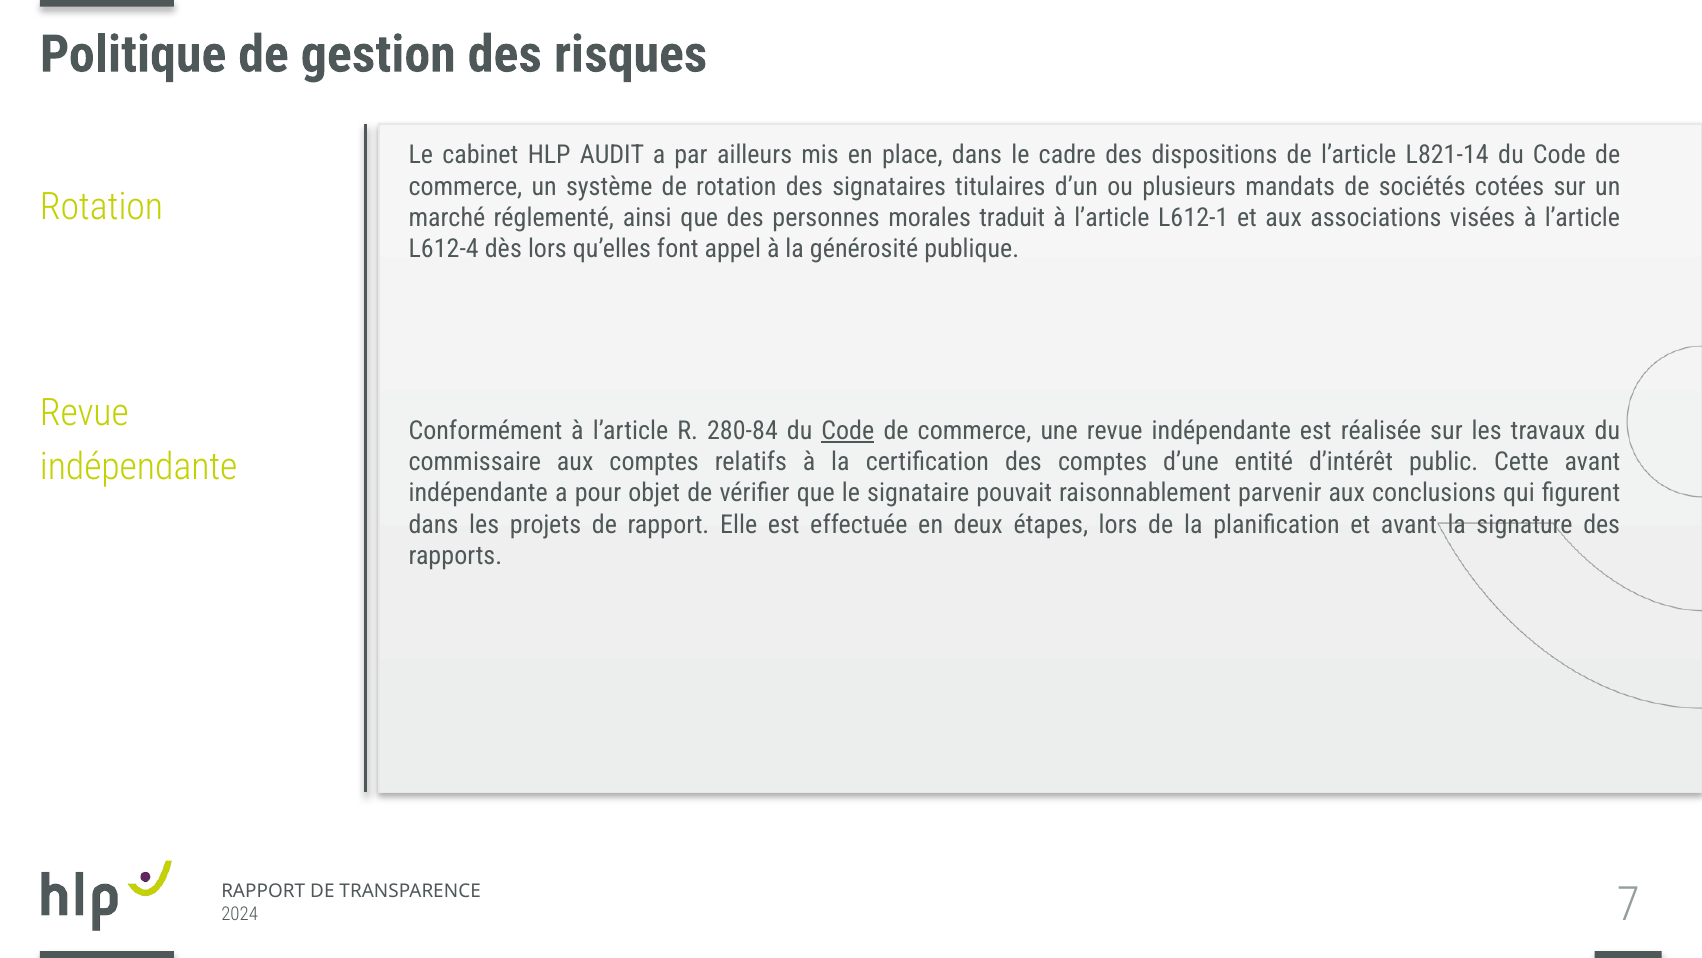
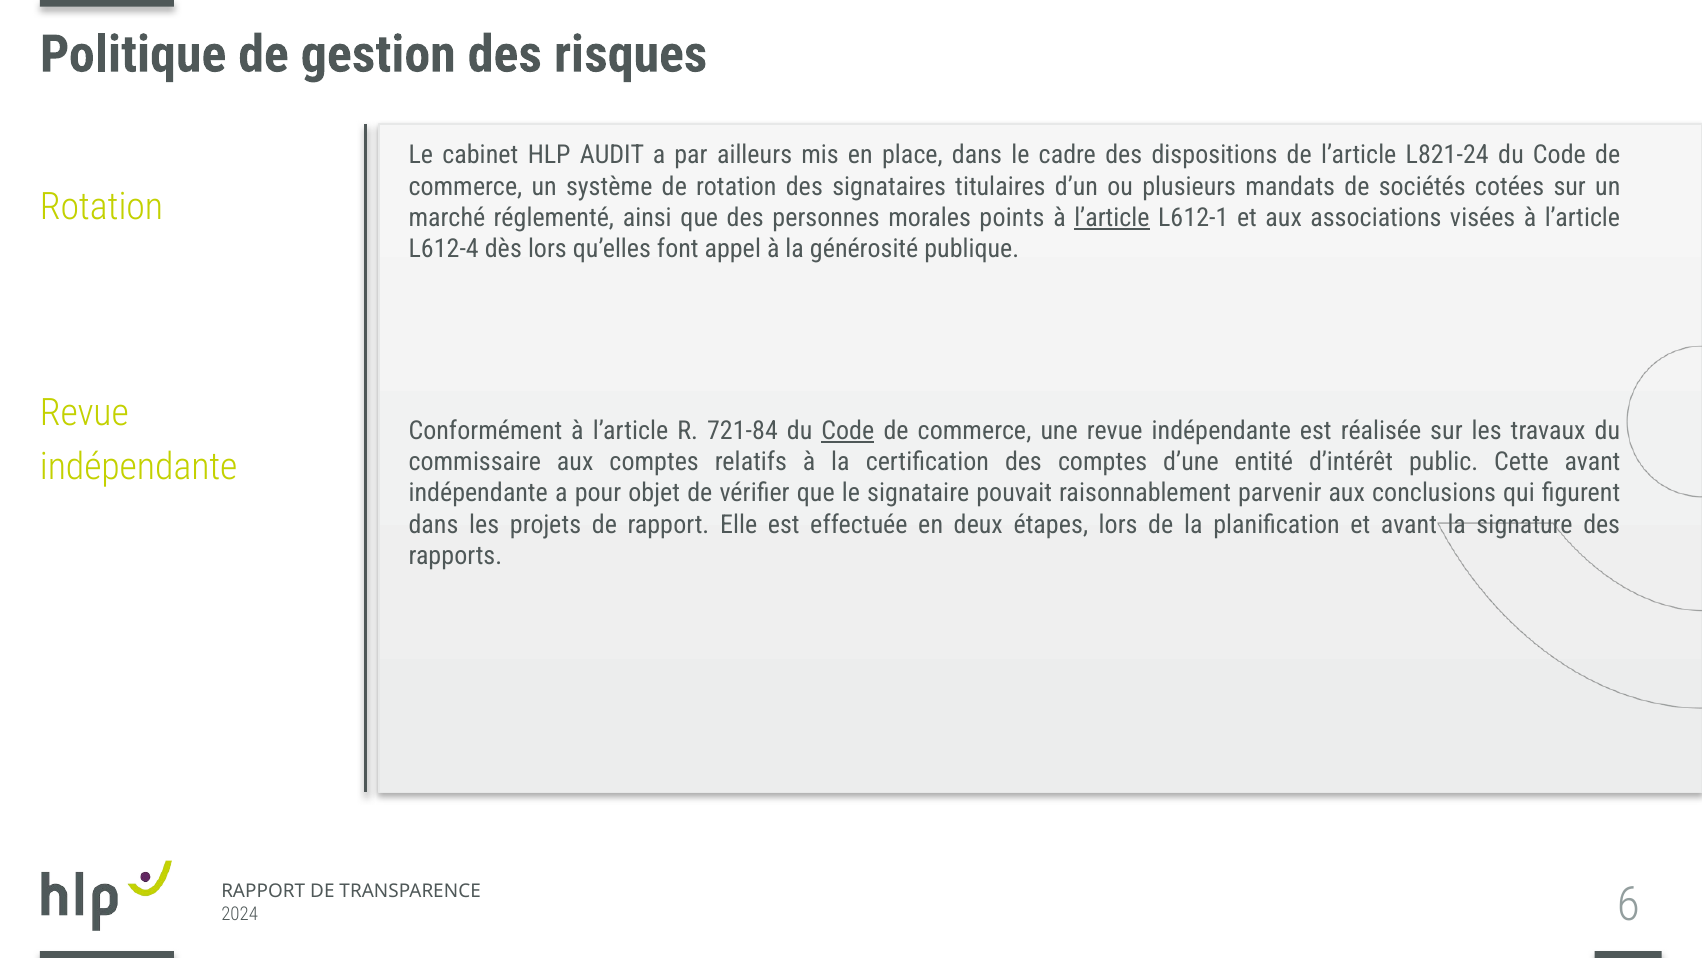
L821-14: L821-14 -> L821-24 (1447, 155)
traduit: traduit -> points (1012, 218)
l’article underline: none -> present (1112, 218)
280-84: 280-84 -> 721-84 (742, 431)
7: 7 -> 6 (1628, 904)
